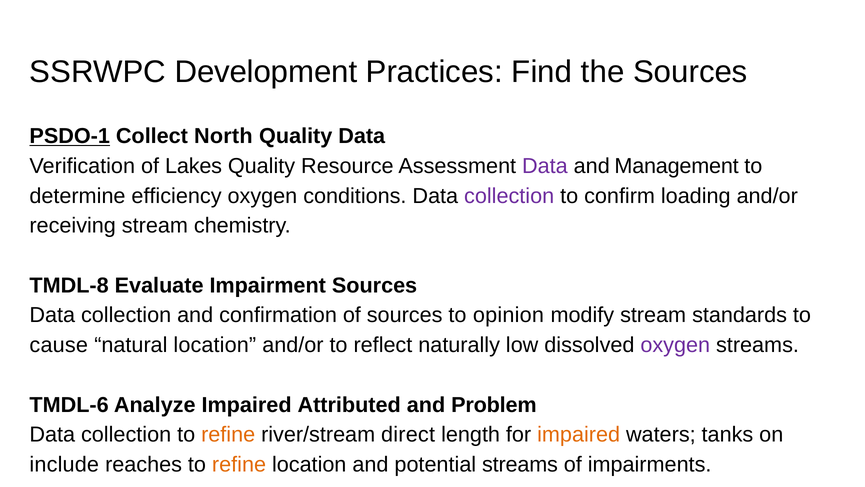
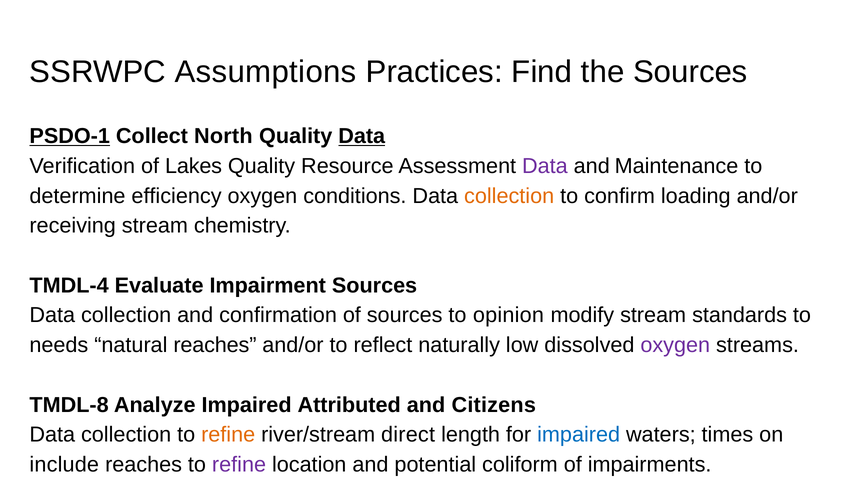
Development: Development -> Assumptions (266, 72)
Data underline: none -> present (362, 136)
Management: Management -> Maintenance (676, 166)
collection colour: purple -> orange (509, 196)
TMDL-8: TMDL-8 -> TMDL-4 (69, 285)
cause: cause -> needs (59, 345)
natural location: location -> reaches (215, 345)
TMDL-6: TMDL-6 -> TMDL-8 (69, 405)
Problem: Problem -> Citizens (494, 405)
impaired colour: orange -> blue (579, 434)
tanks: tanks -> times (727, 434)
refine colour: orange -> purple (239, 464)
potential streams: streams -> coliform (520, 464)
